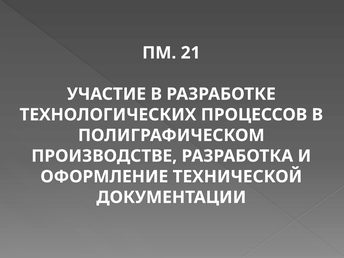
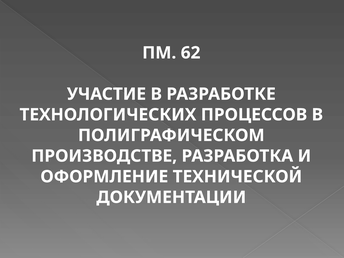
21: 21 -> 62 (191, 53)
